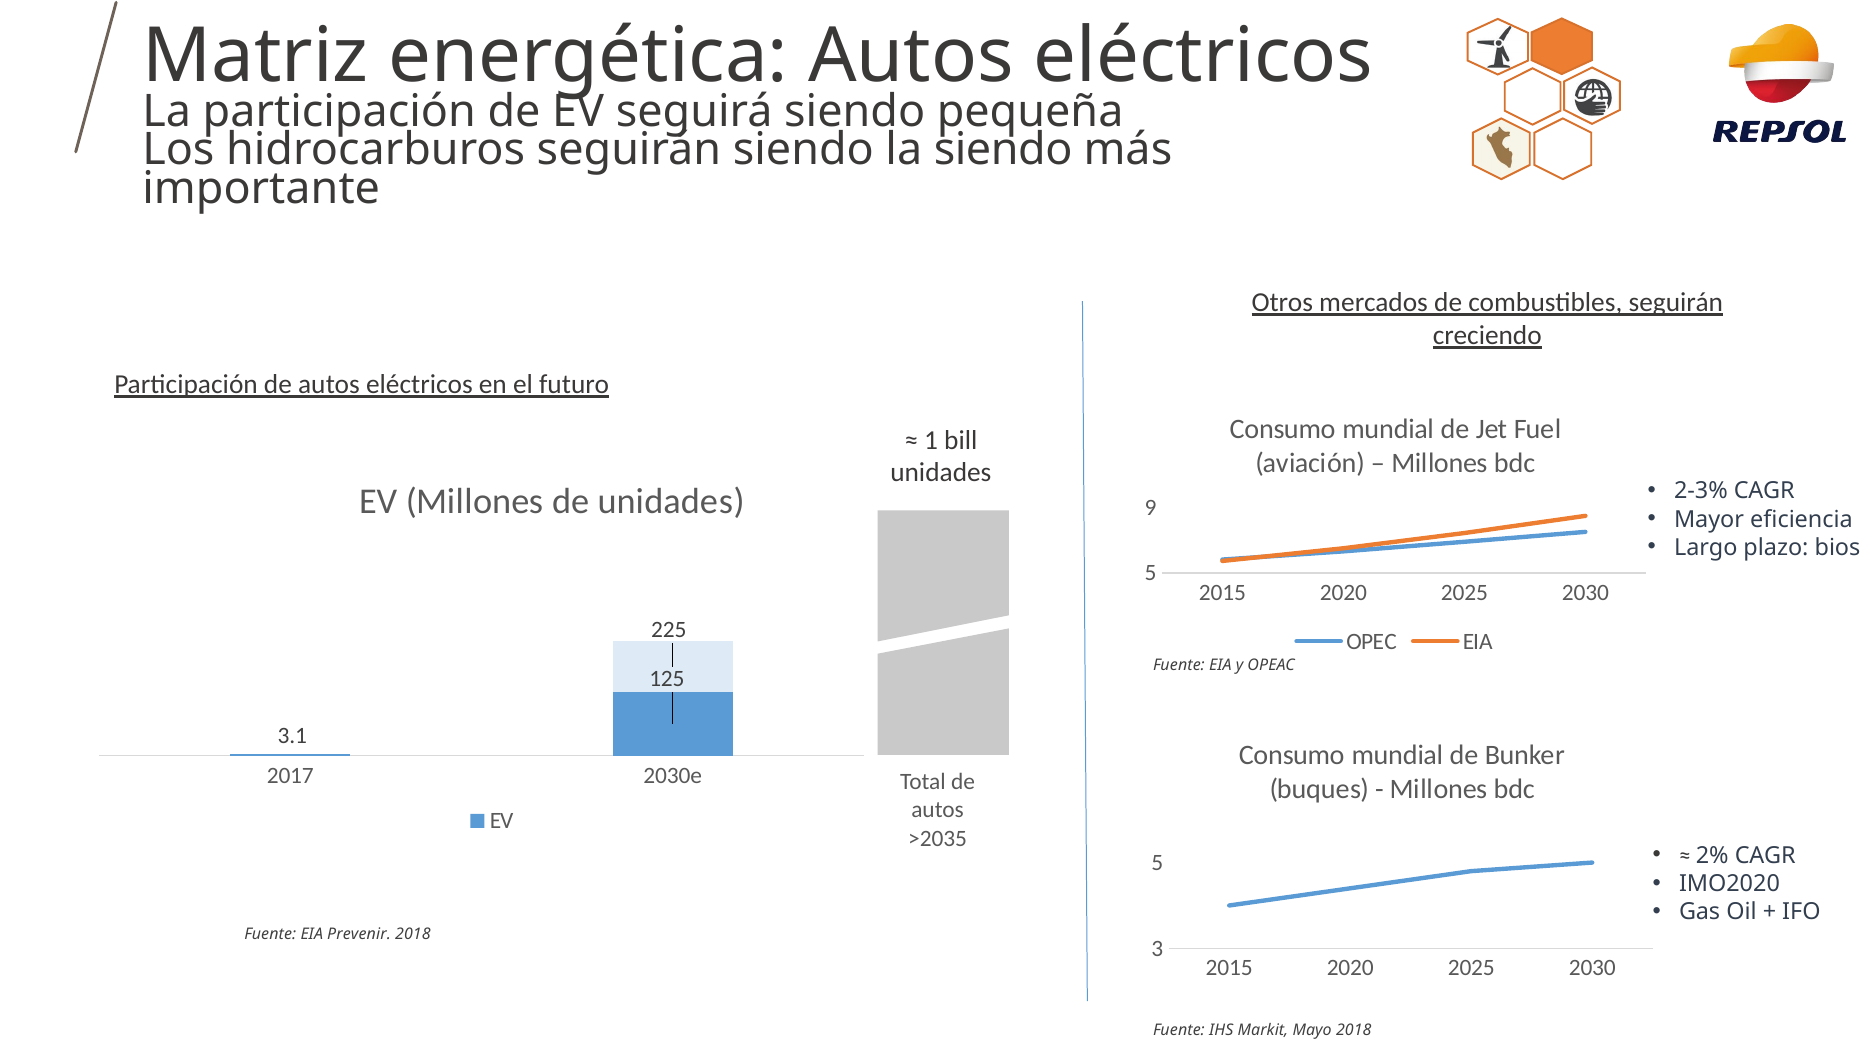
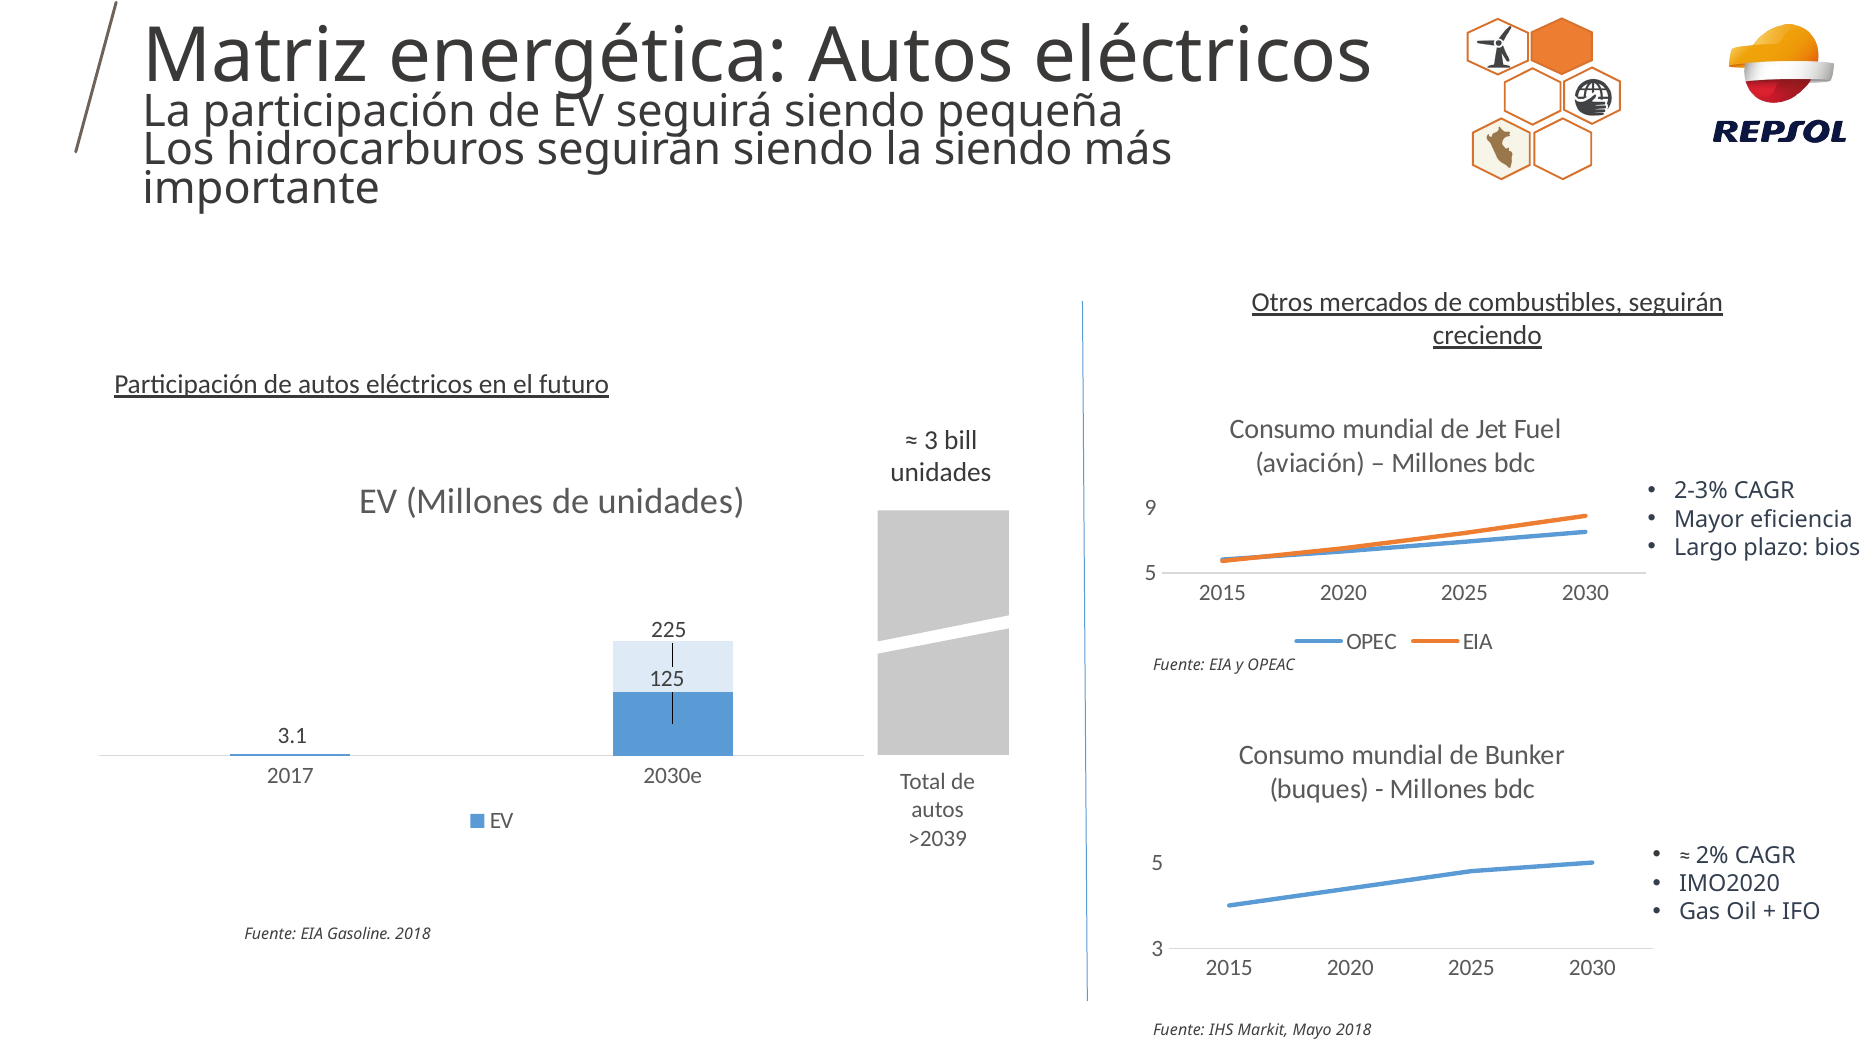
1: 1 -> 3 (931, 440)
>2035: >2035 -> >2039 (938, 838)
Prevenir: Prevenir -> Gasoline (359, 934)
